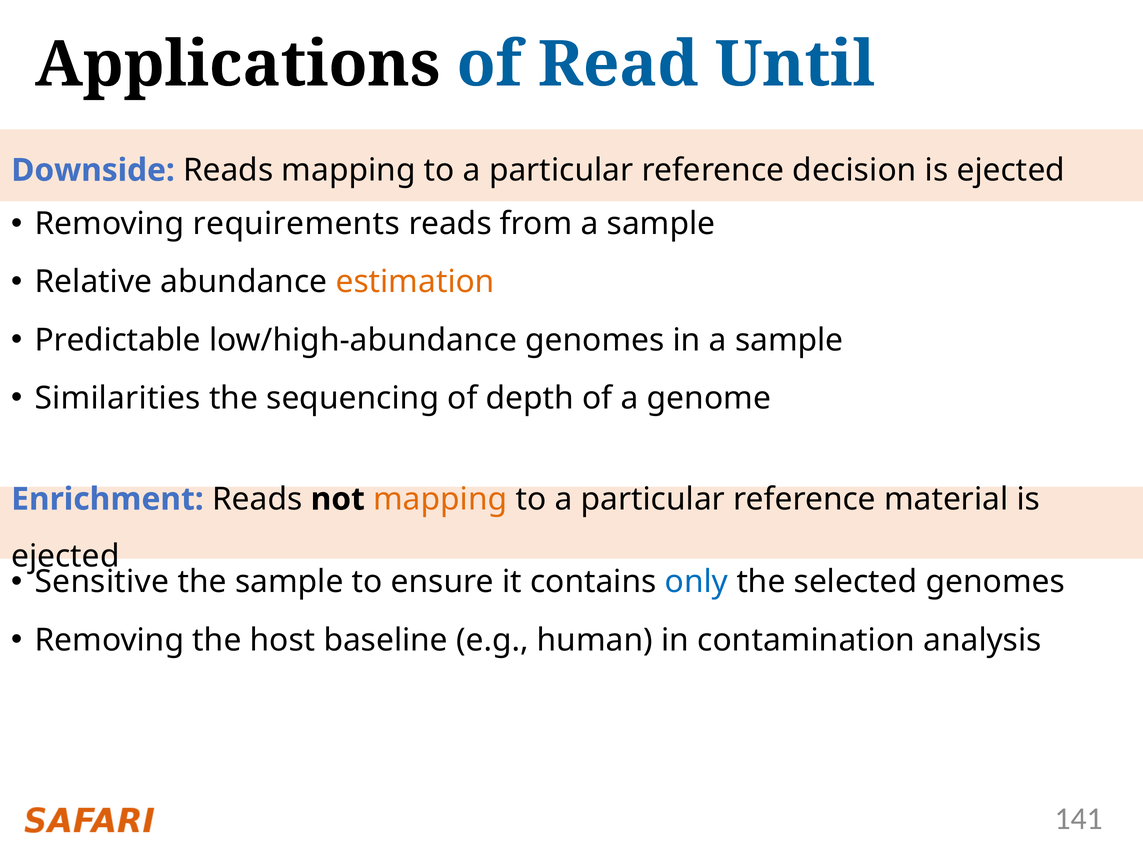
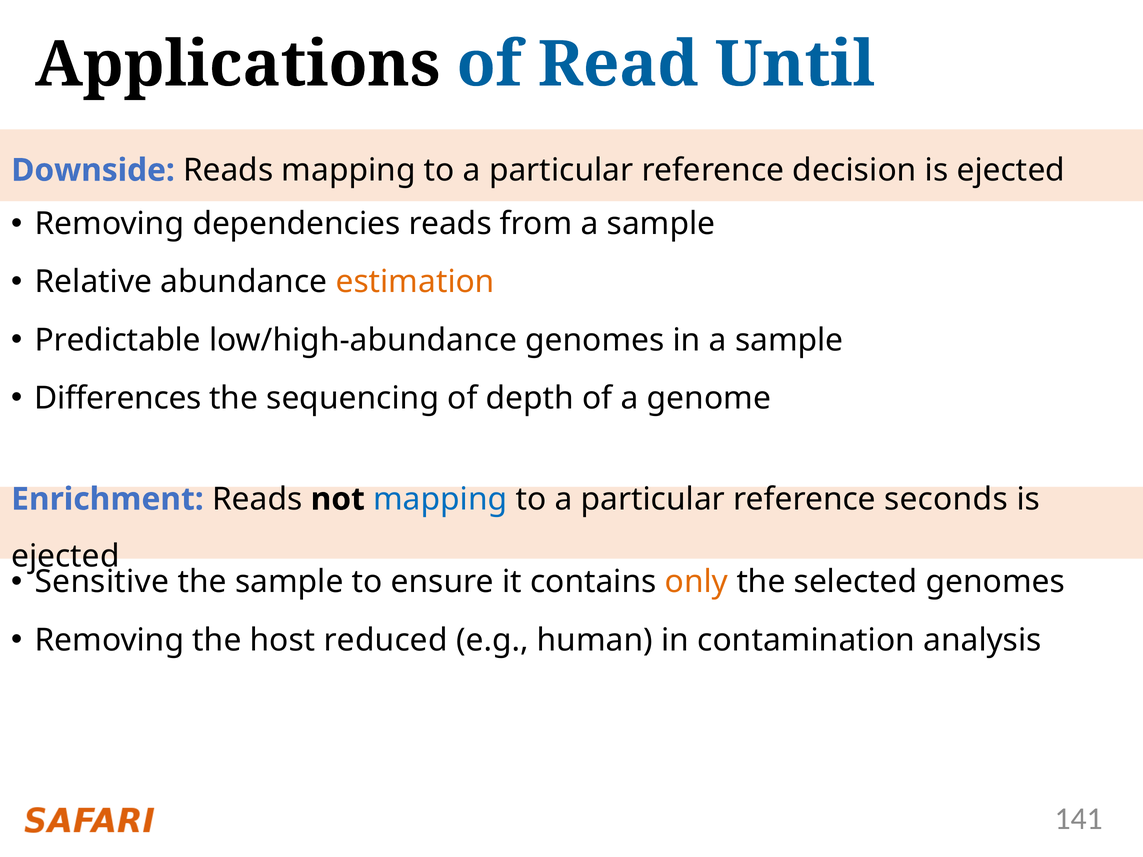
requirements: requirements -> dependencies (296, 224)
Similarities: Similarities -> Differences (118, 398)
mapping colour: orange -> blue (440, 499)
material: material -> seconds (946, 499)
only colour: blue -> orange (697, 582)
baseline: baseline -> reduced (386, 640)
